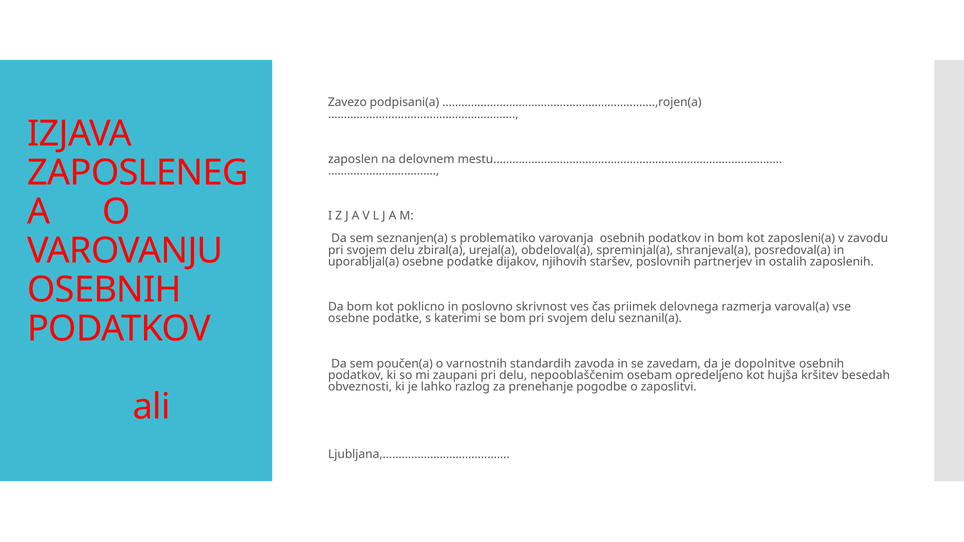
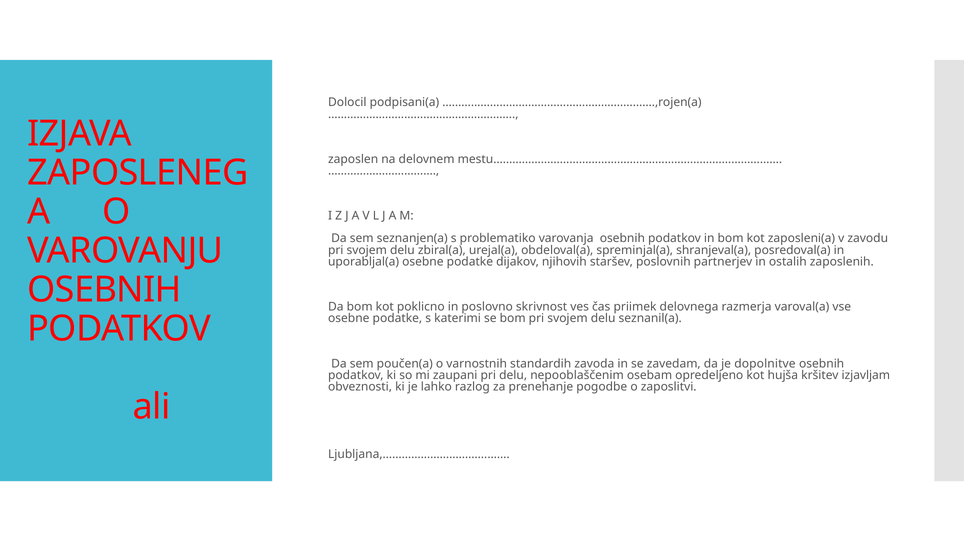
Zavezo: Zavezo -> Dolocil (347, 103)
besedah: besedah -> izjavljam (866, 375)
